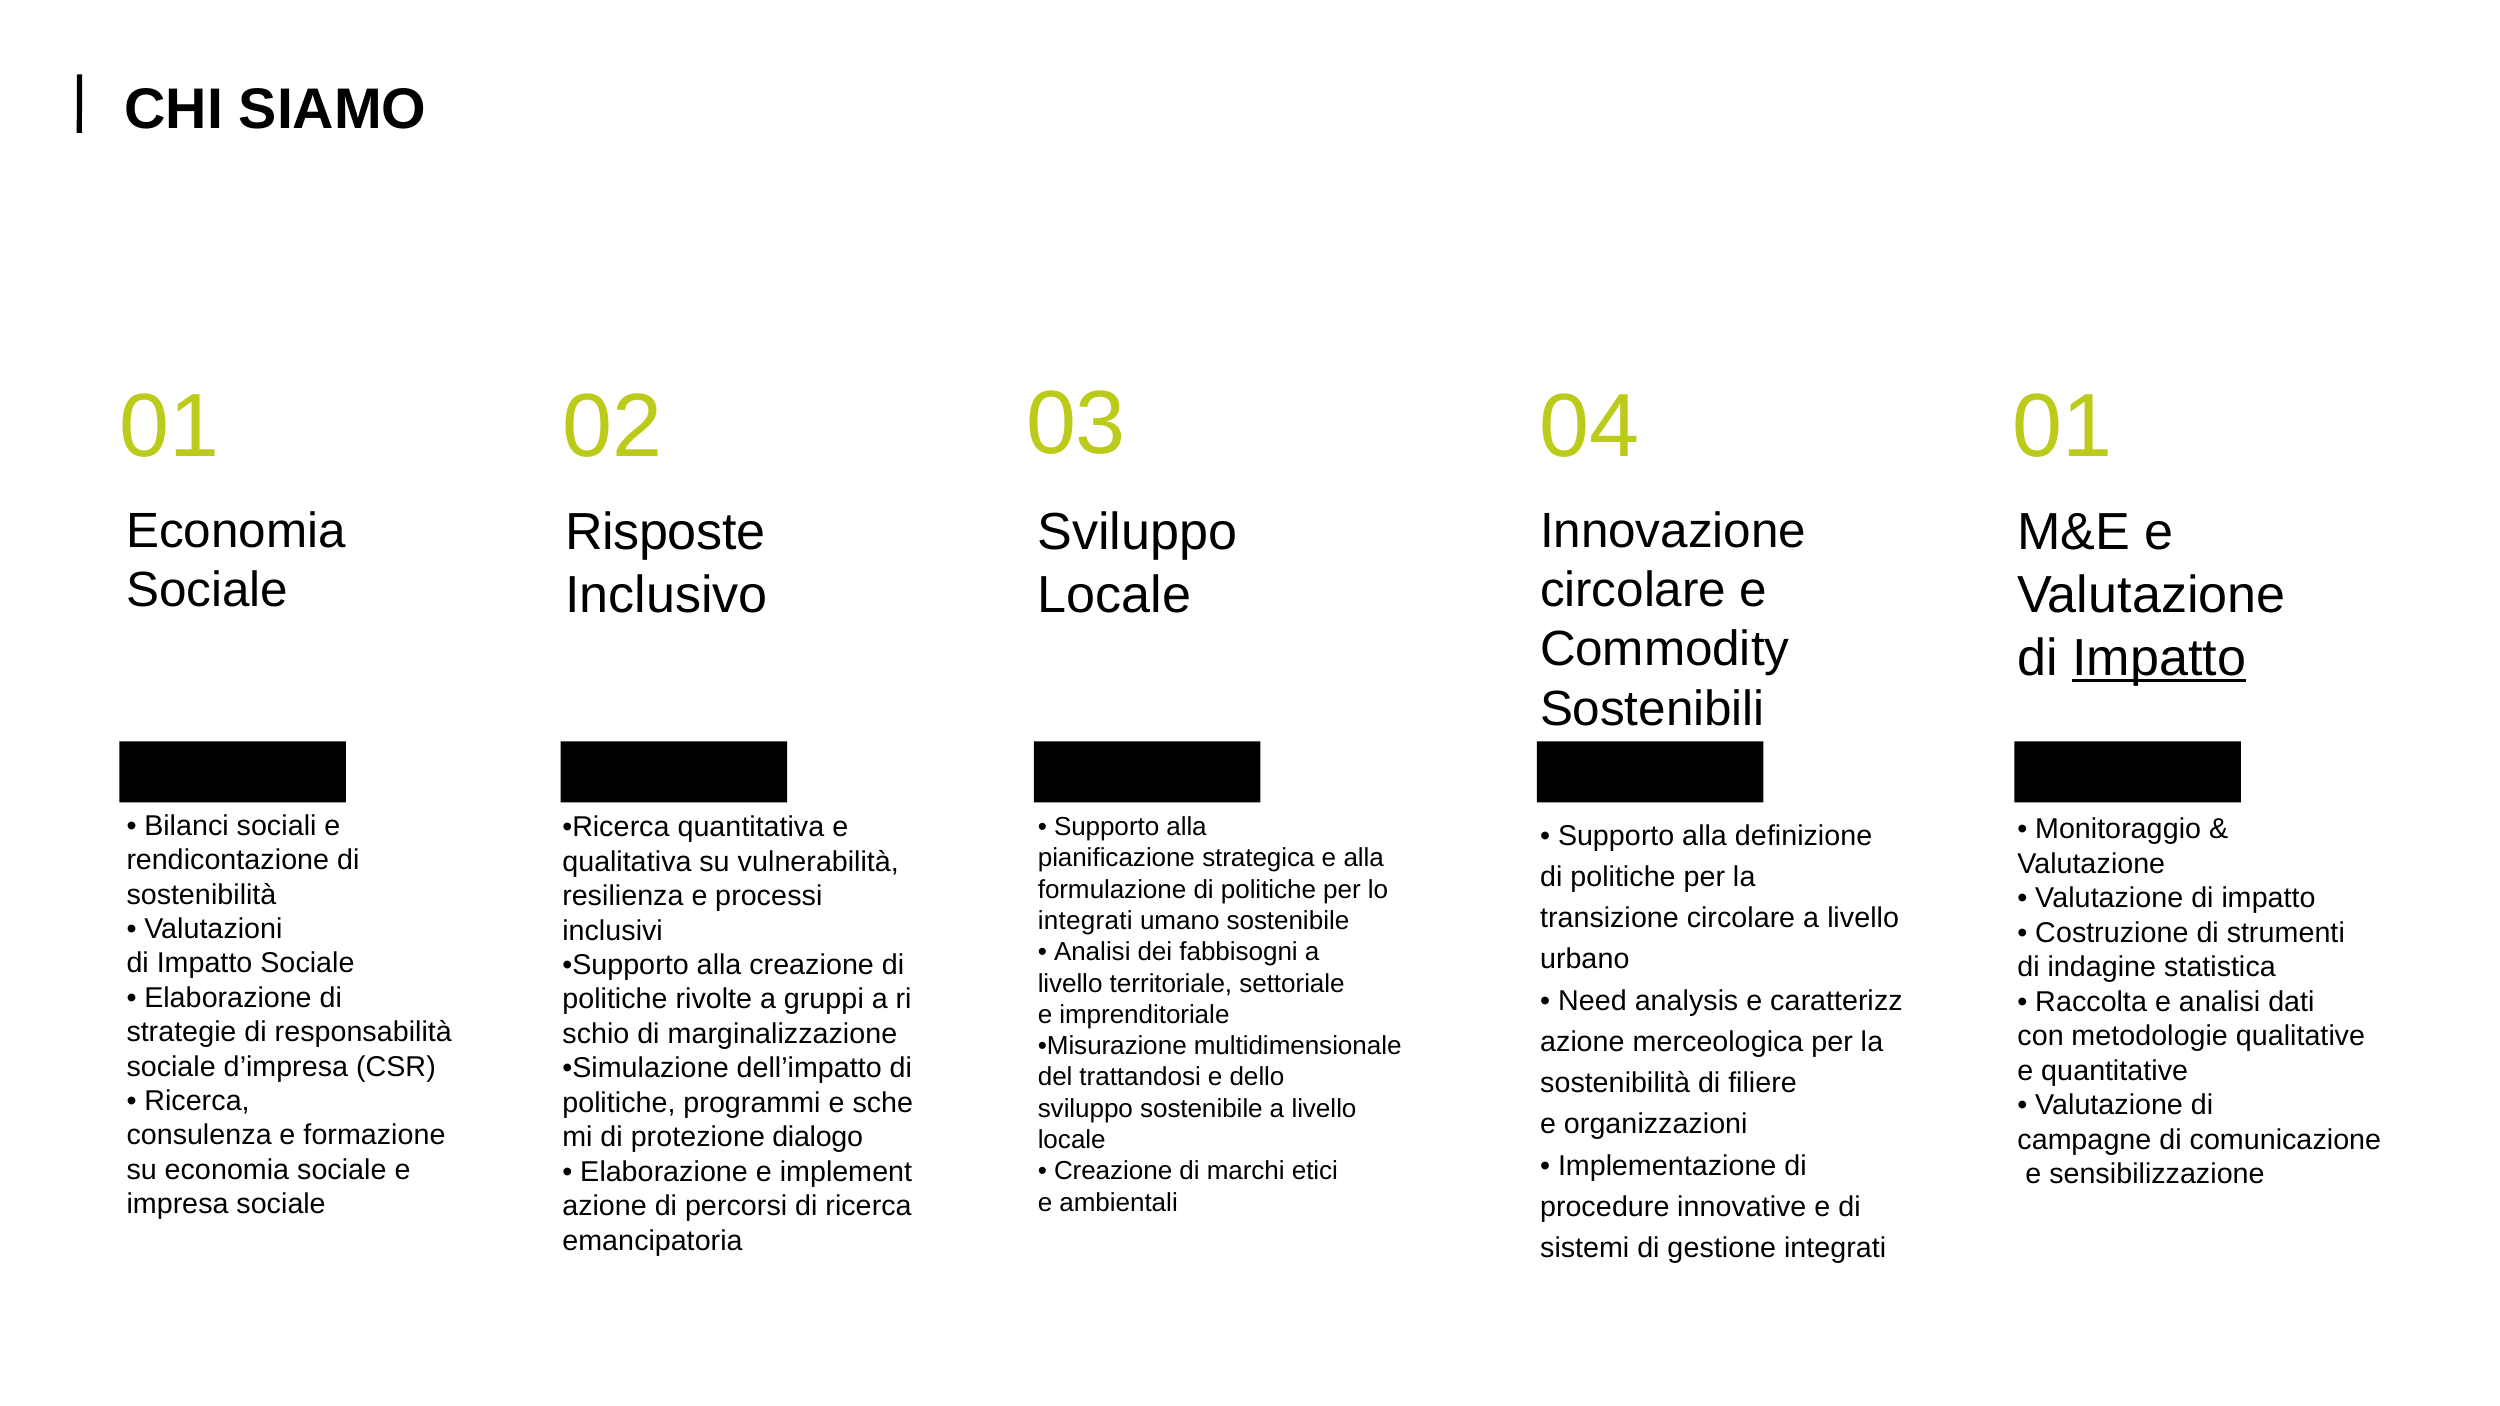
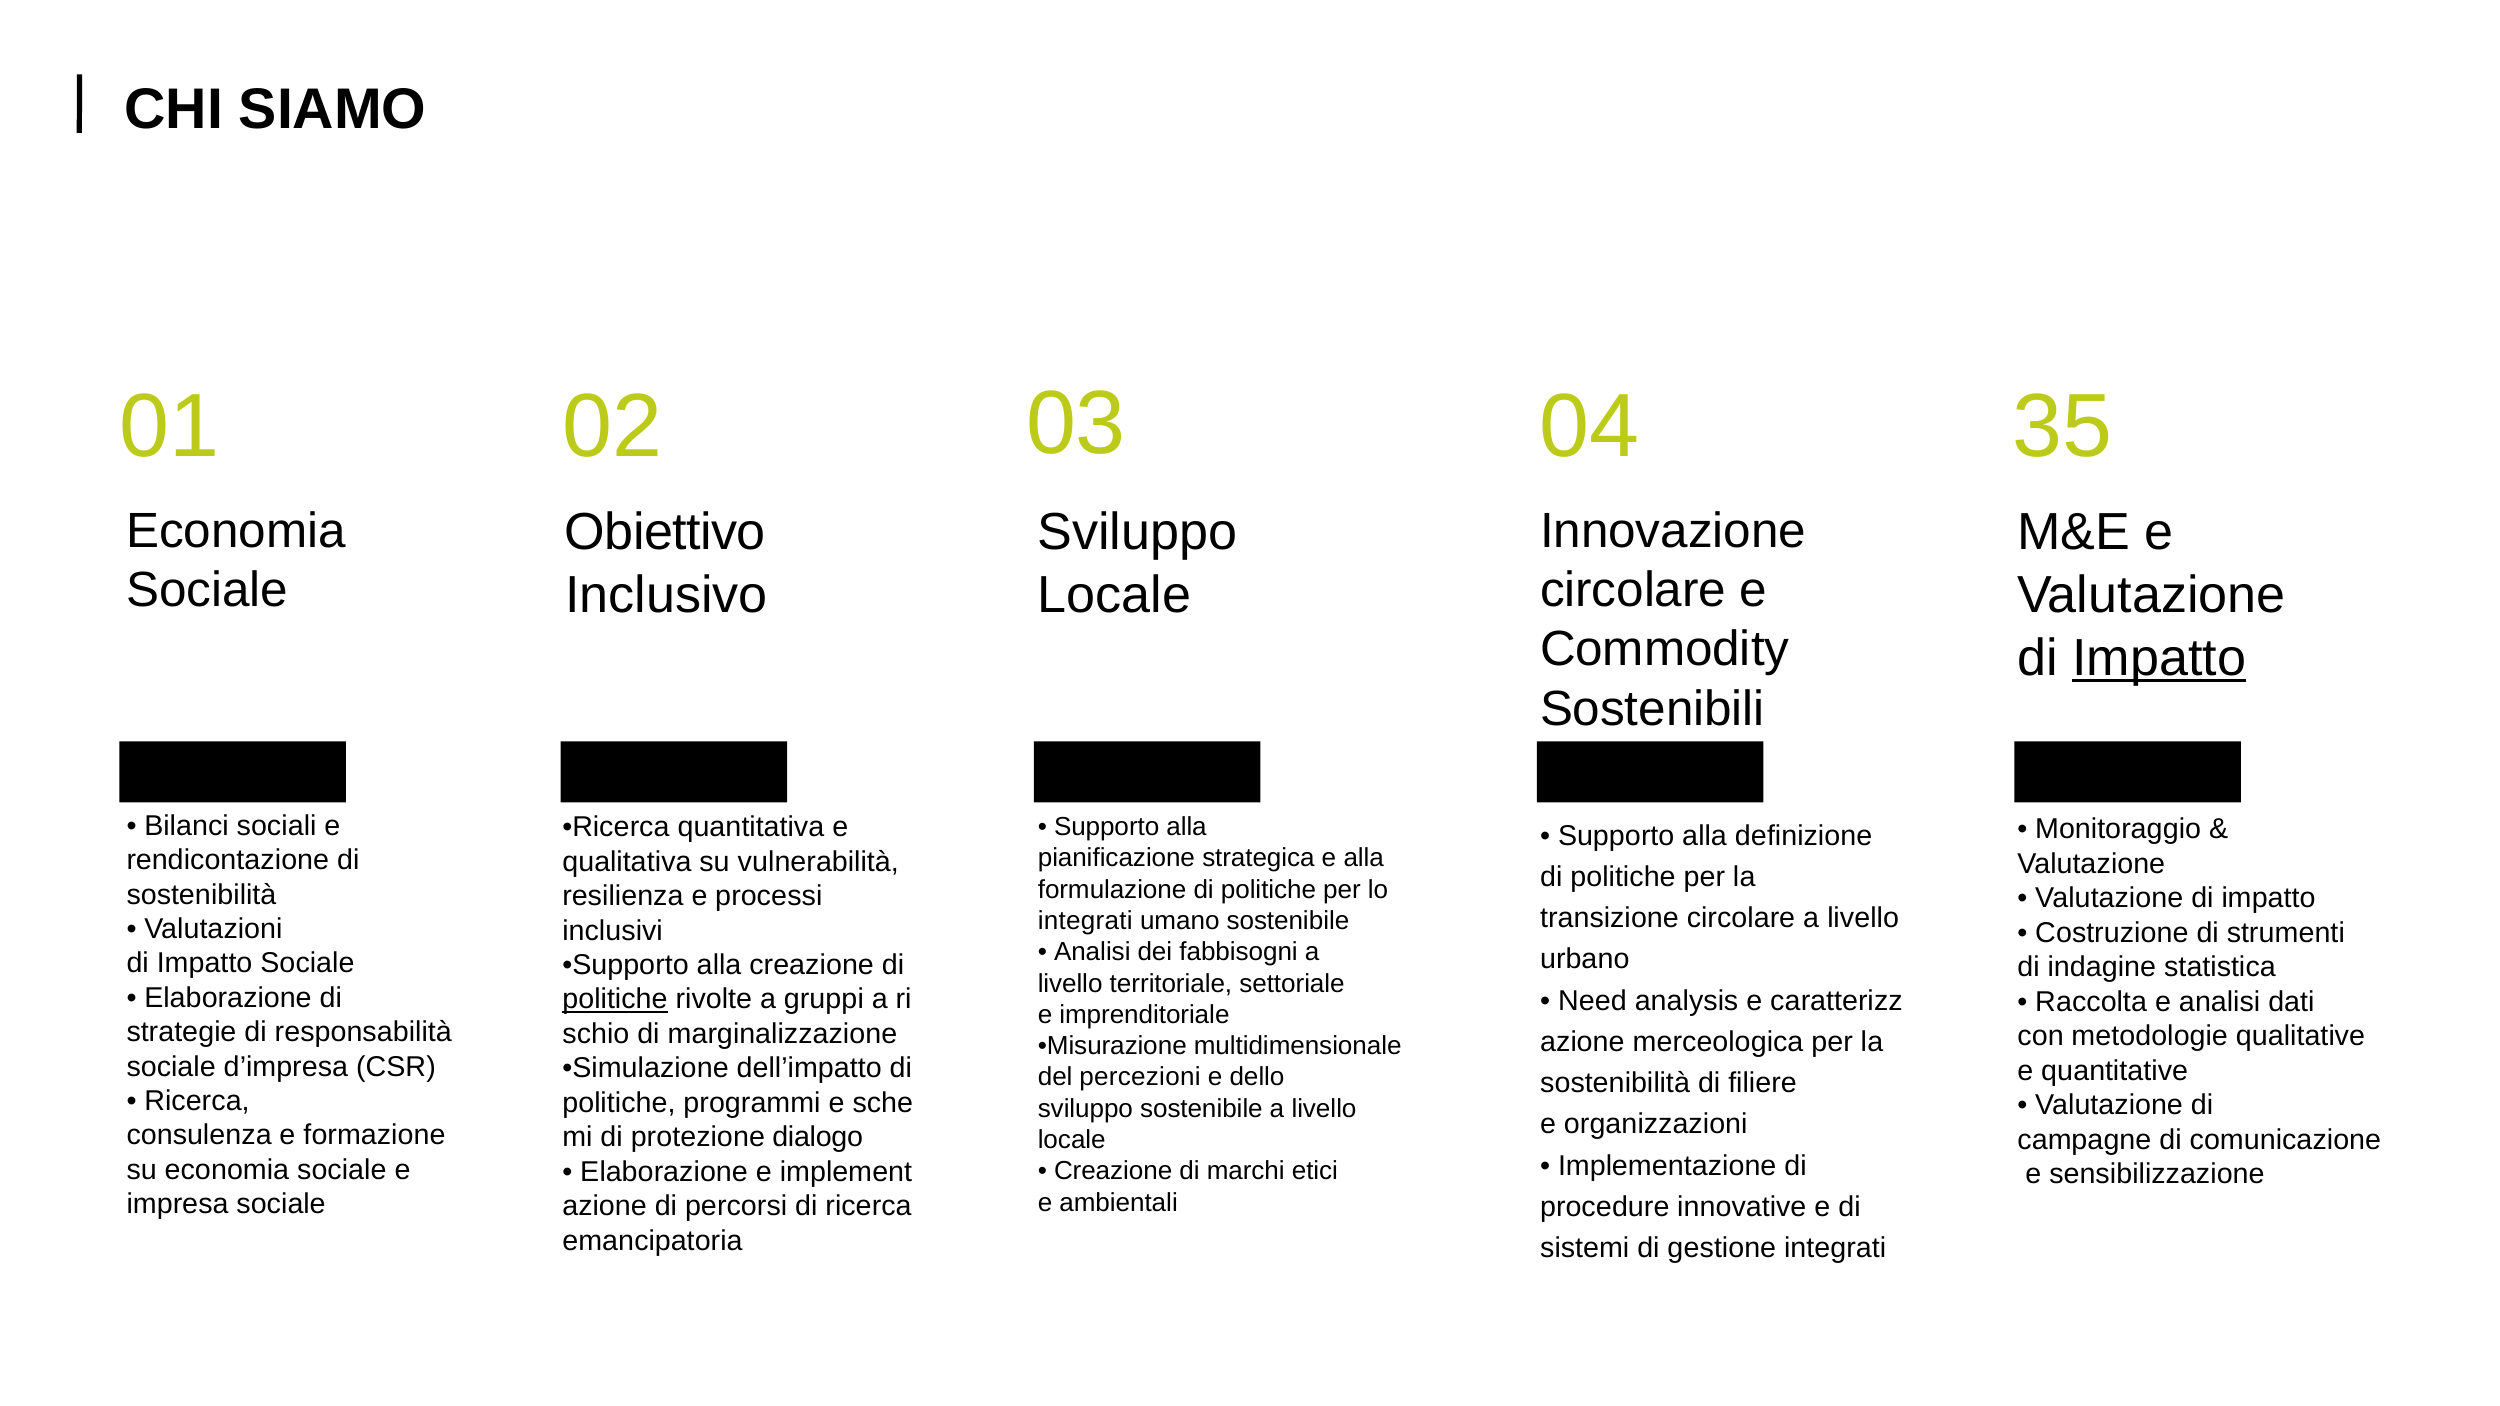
01 01: 01 -> 35 (2063, 427)
Risposte: Risposte -> Obiettivo (665, 533)
politiche underline: none -> present (615, 1000)
trattandosi: trattandosi -> percezioni (1140, 1077)
